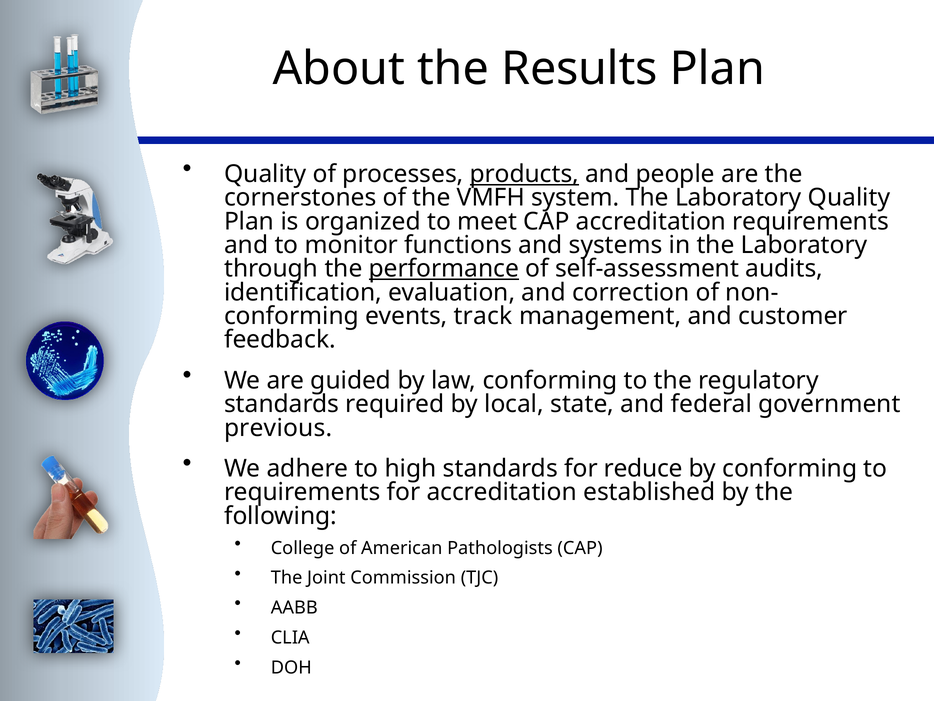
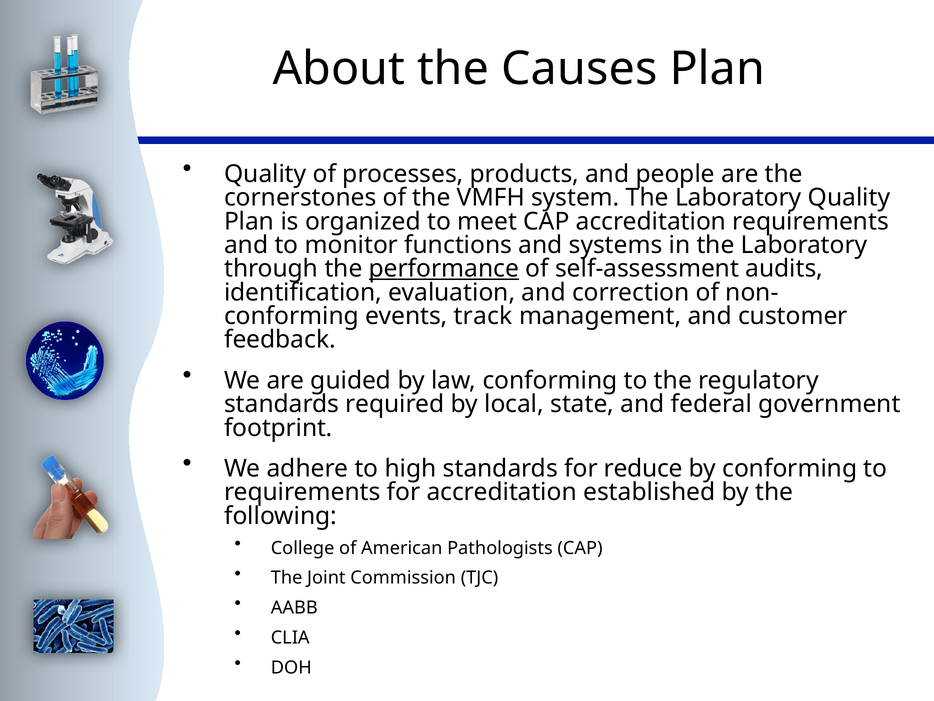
Results: Results -> Causes (579, 69)
products underline: present -> none (524, 174)
previous: previous -> footprint (278, 428)
